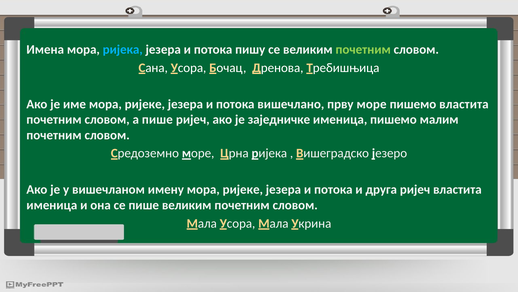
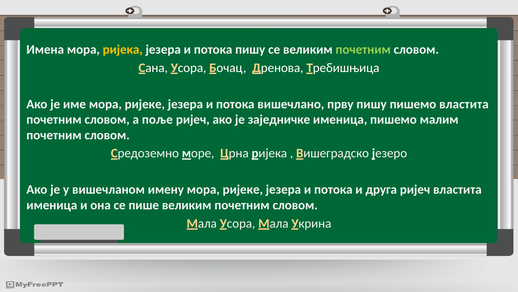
ријека colour: light blue -> yellow (123, 49)
прву море: море -> пишу (372, 104)
а пише: пише -> поље (157, 119)
